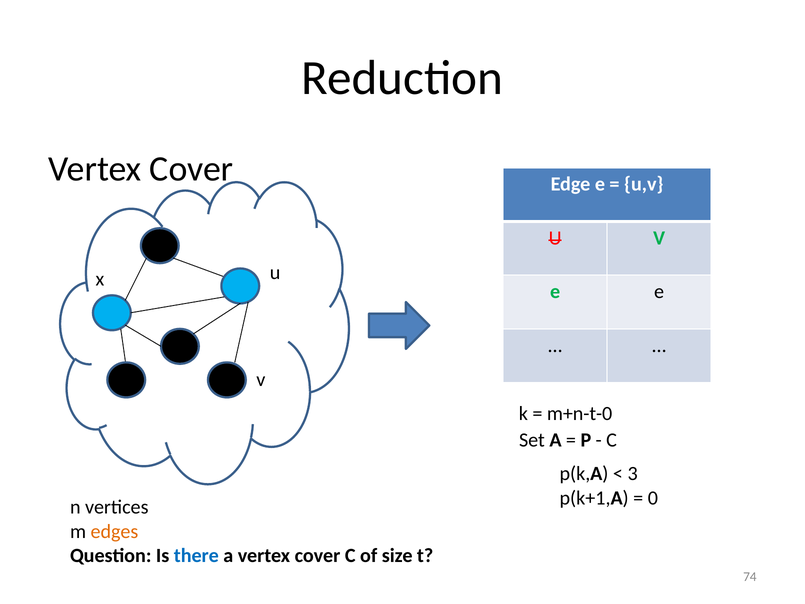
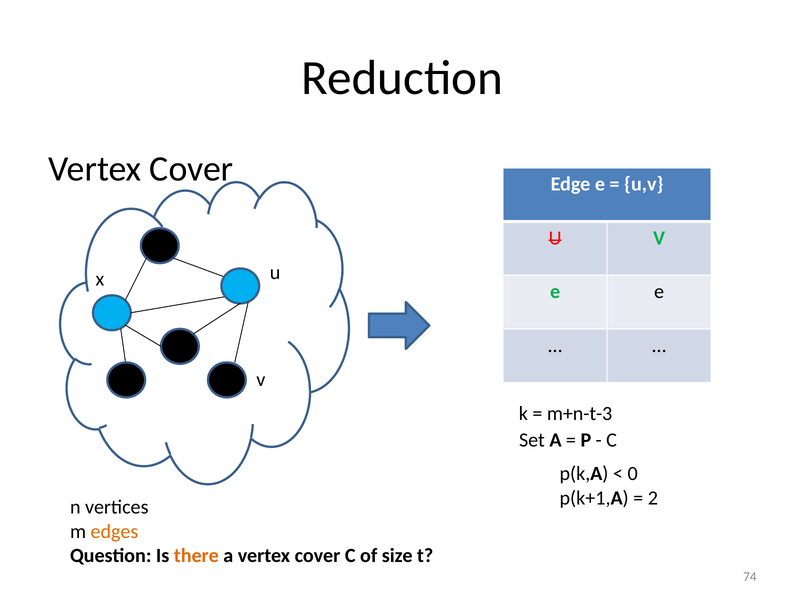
m+n-t-0: m+n-t-0 -> m+n-t-3 (580, 413)
3: 3 -> 0 (633, 474)
0: 0 -> 2 (653, 498)
there colour: blue -> orange (196, 555)
